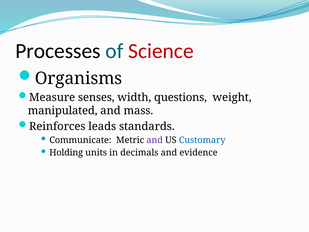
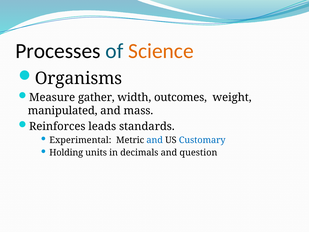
Science colour: red -> orange (161, 51)
senses: senses -> gather (96, 97)
questions: questions -> outcomes (181, 97)
Communicate: Communicate -> Experimental (80, 140)
and colour: purple -> blue (155, 140)
evidence: evidence -> question (198, 153)
